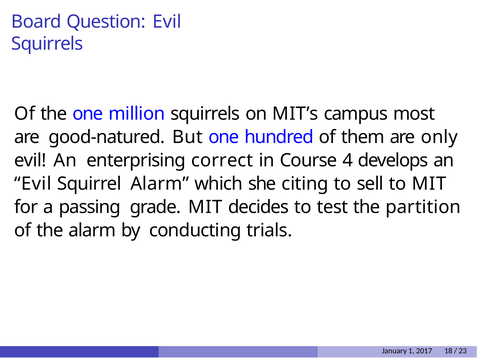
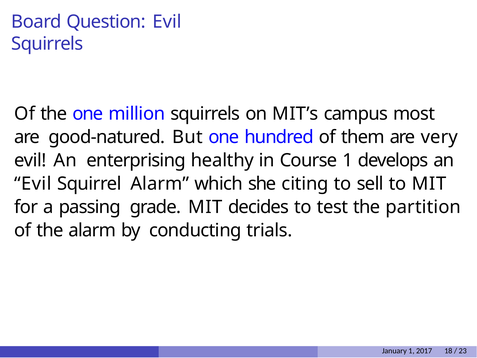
only: only -> very (439, 137)
correct: correct -> healthy (222, 160)
Course 4: 4 -> 1 (348, 160)
